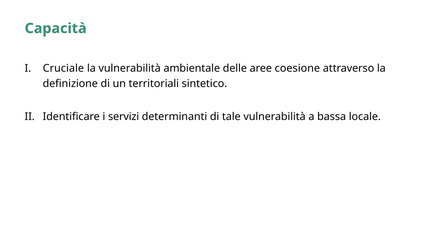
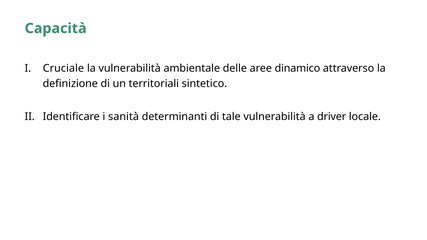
coesione: coesione -> dinamico (297, 68)
servizi: servizi -> sanità (124, 117)
bassa: bassa -> driver (332, 117)
